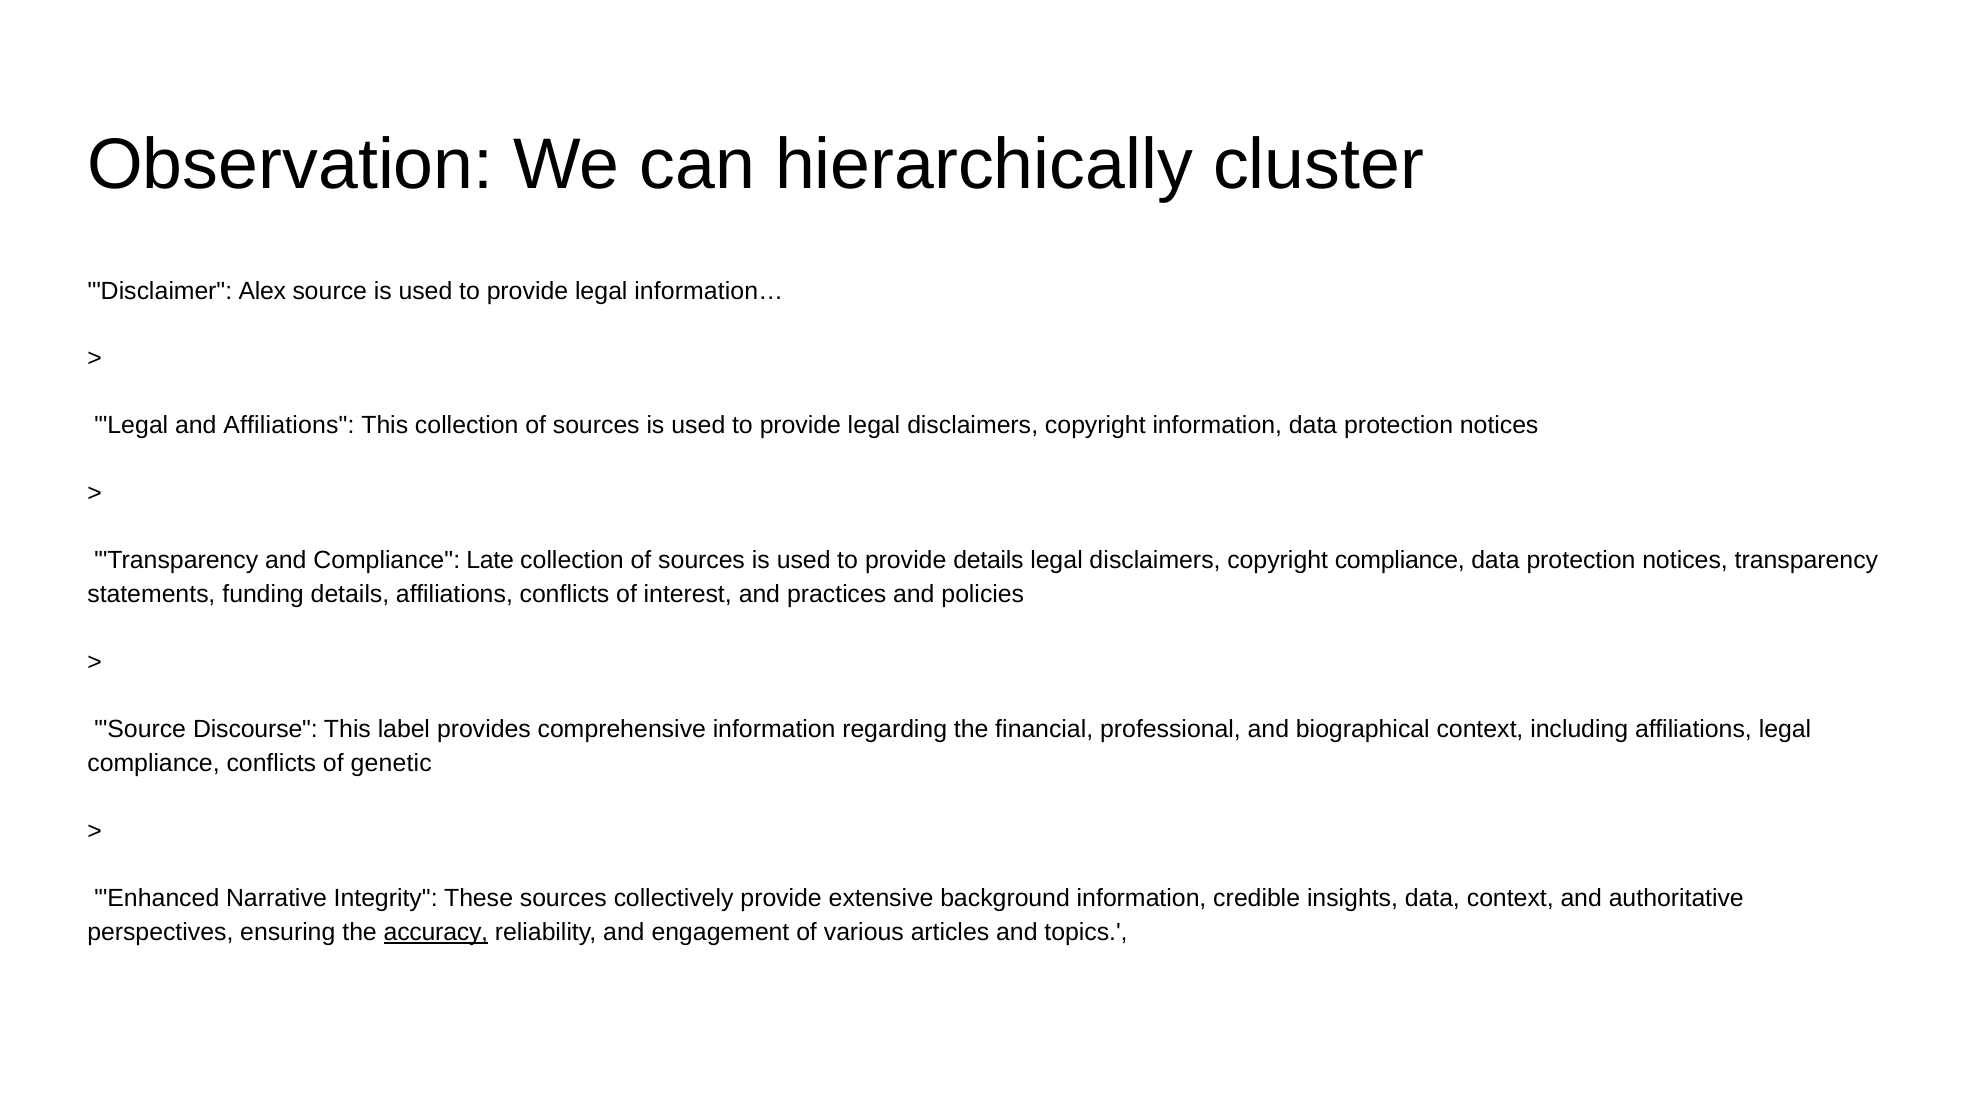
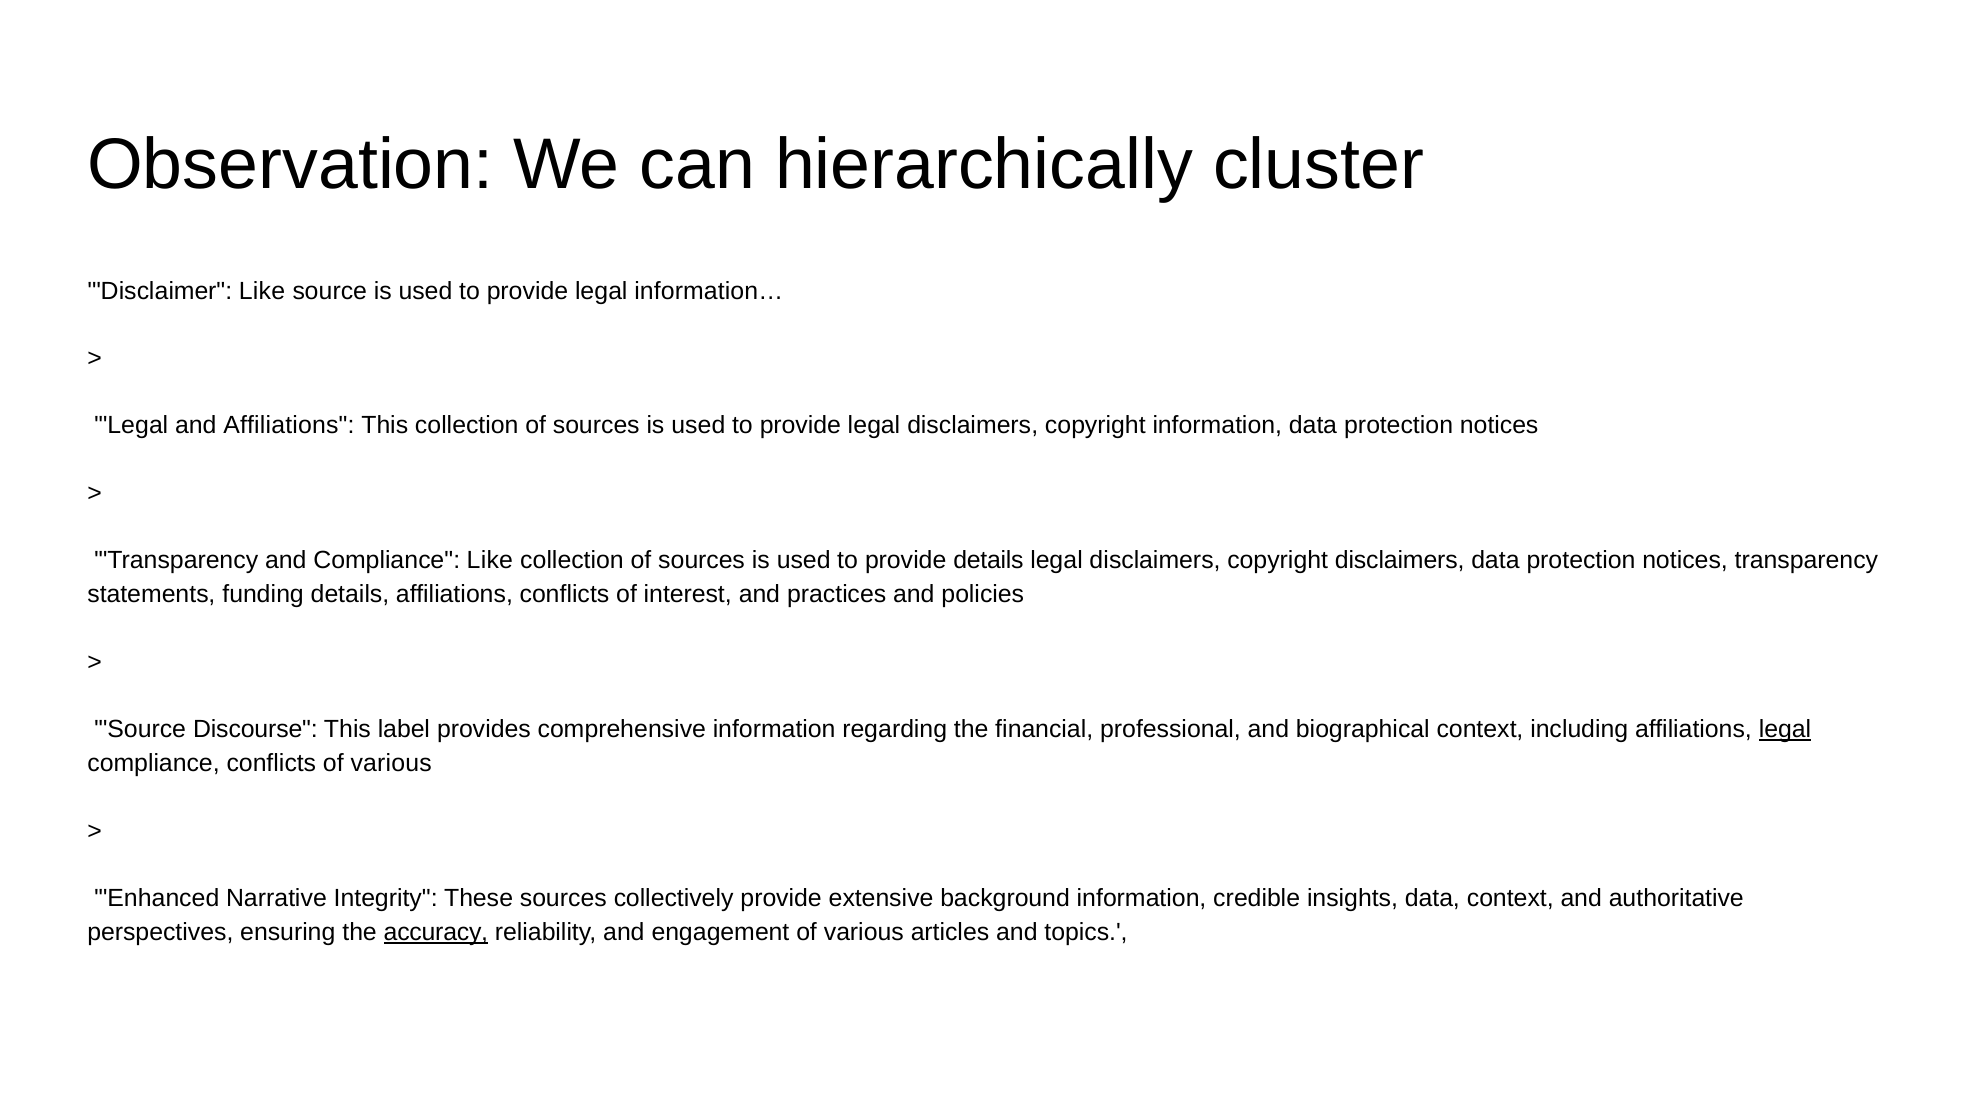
Disclaimer Alex: Alex -> Like (262, 291)
Compliance Late: Late -> Like (490, 560)
copyright compliance: compliance -> disclaimers (1400, 560)
legal underline: none -> present (1785, 729)
conflicts of genetic: genetic -> various (391, 764)
